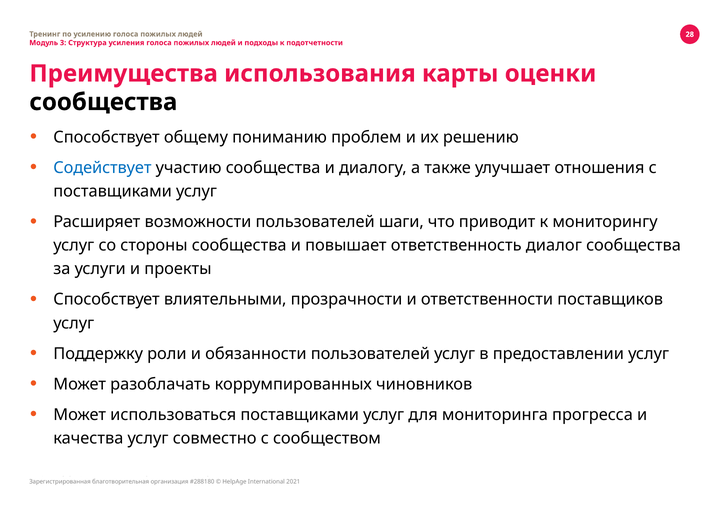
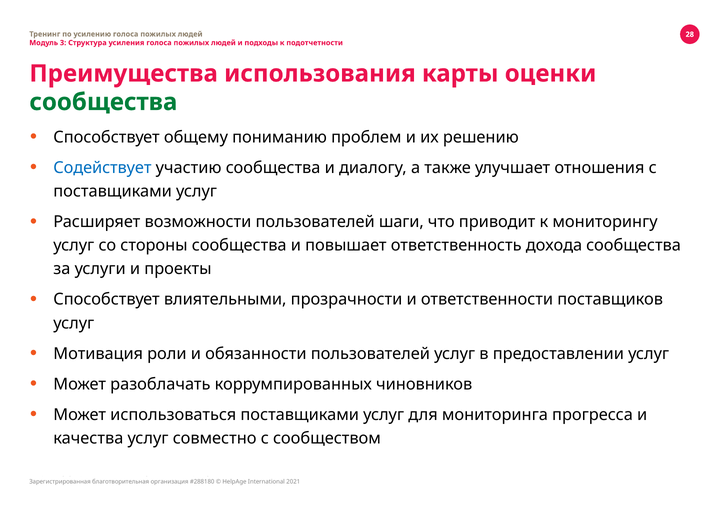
сообщества colour: black -> green (103, 102)
диалог: диалог -> дохода (554, 245)
Поддержку: Поддержку -> Мотивация (98, 353)
